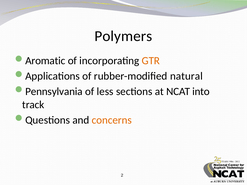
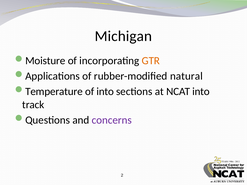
Polymers: Polymers -> Michigan (123, 36)
Aromatic: Aromatic -> Moisture (45, 61)
Pennsylvania: Pennsylvania -> Temperature (54, 92)
of less: less -> into (105, 92)
concerns colour: orange -> purple (112, 120)
